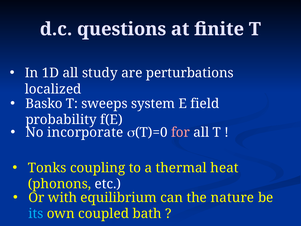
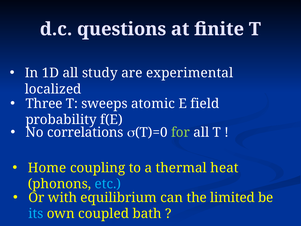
perturbations: perturbations -> experimental (190, 73)
Basko: Basko -> Three (44, 104)
system: system -> atomic (153, 104)
incorporate: incorporate -> correlations (85, 132)
for colour: pink -> light green (180, 132)
Tonks: Tonks -> Home (47, 168)
etc colour: white -> light blue (108, 184)
nature: nature -> limited (233, 197)
